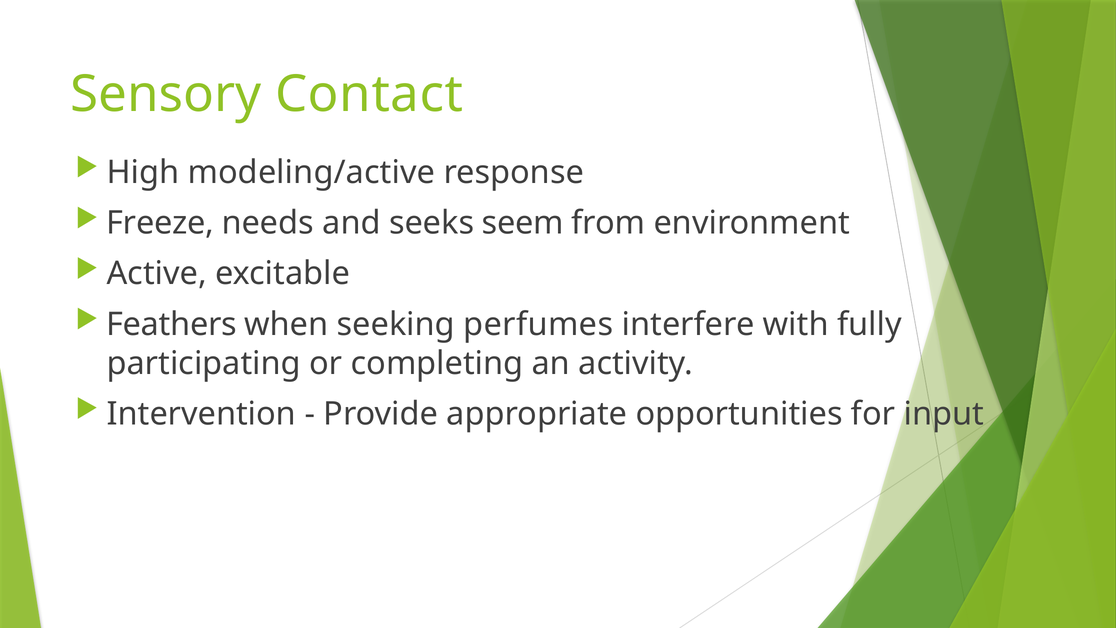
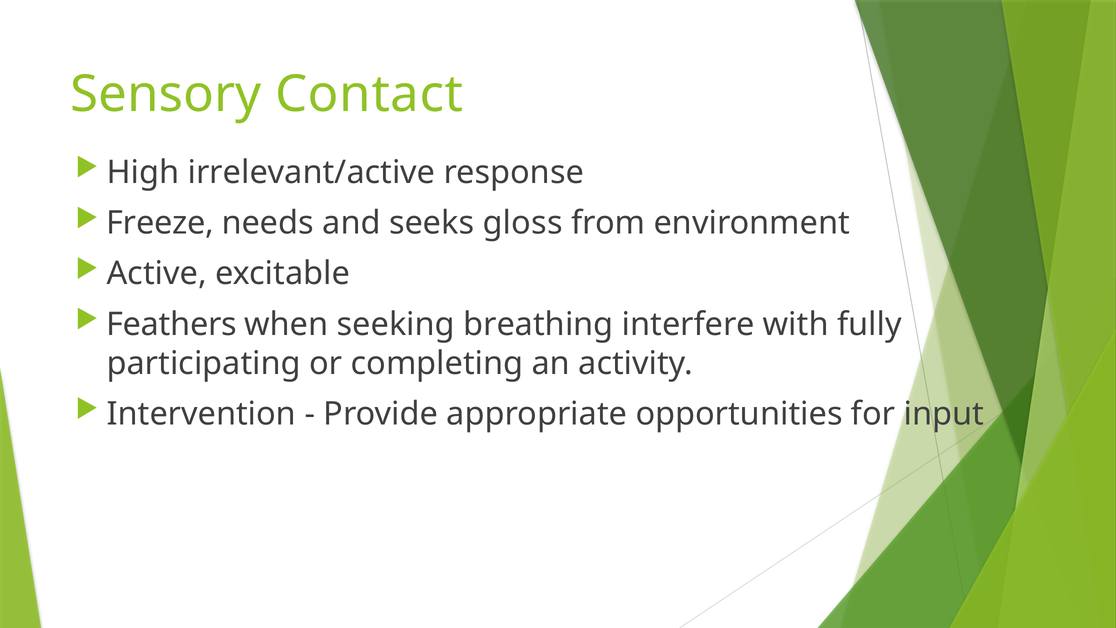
modeling/active: modeling/active -> irrelevant/active (311, 172)
seem: seem -> gloss (523, 223)
perfumes: perfumes -> breathing (538, 324)
